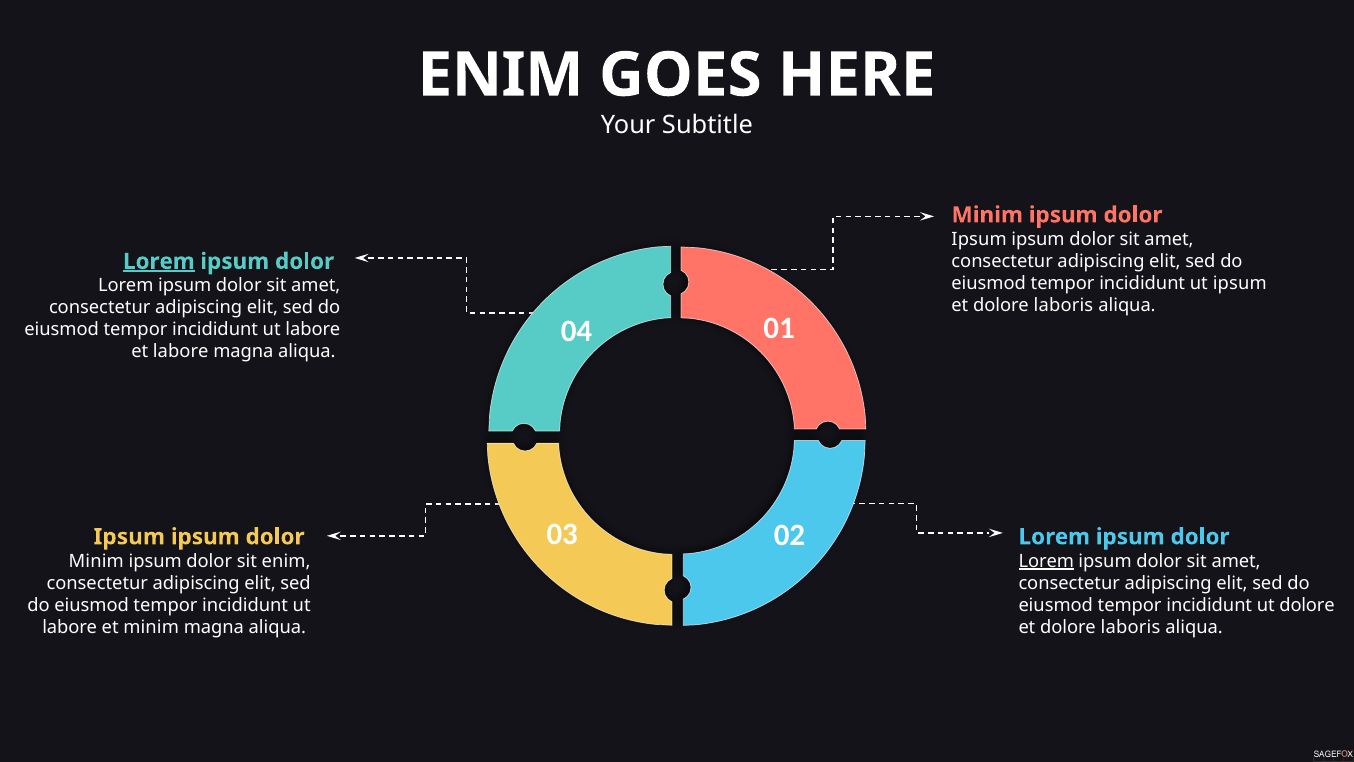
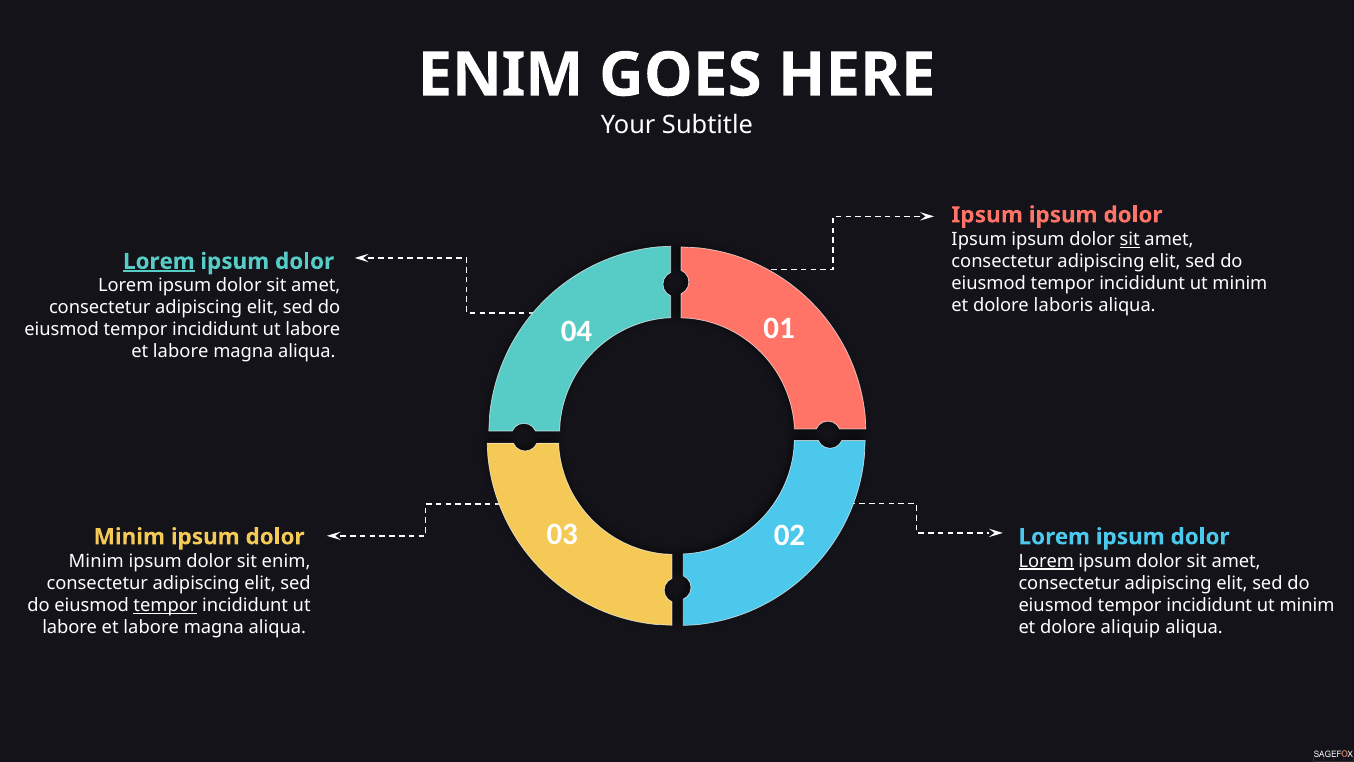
Minim: Minim -> Ipsum (987, 215)
sit underline: none -> present (1130, 239)
ipsum: ipsum -> minim (1240, 283)
Ipsum: Ipsum -> Minim (129, 537)
tempor underline: none -> present (165, 605)
dolore: dolore -> minim (1307, 605)
minim: minim -> labore (151, 627)
laboris: laboris -> aliquip (1131, 627)
